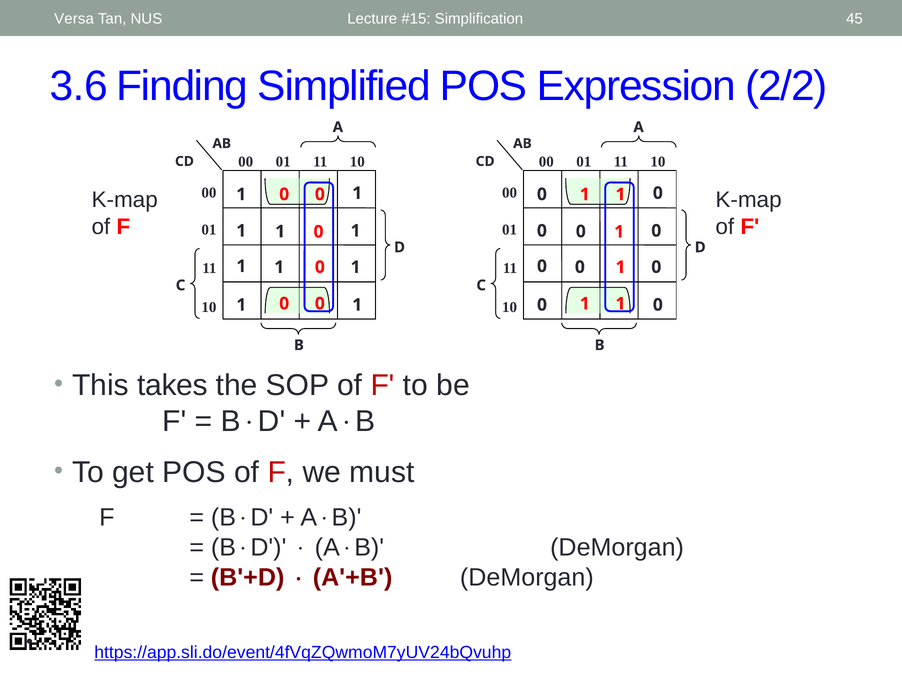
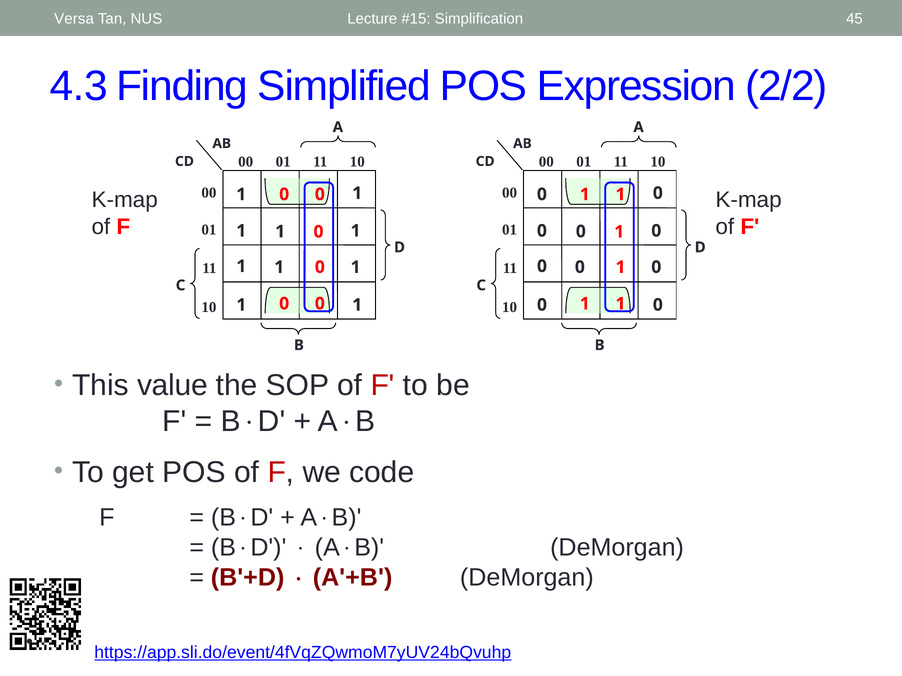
3.6: 3.6 -> 4.3 (79, 86)
takes: takes -> value (172, 385)
must: must -> code (382, 473)
